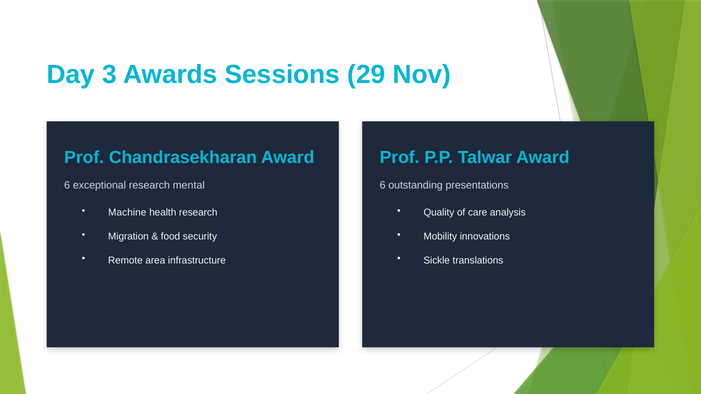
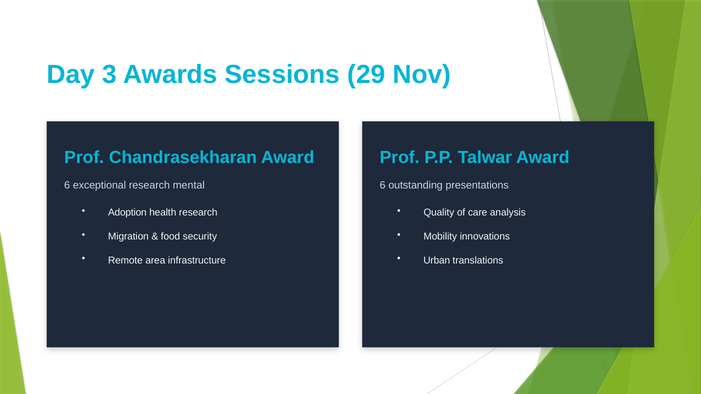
Machine: Machine -> Adoption (127, 213)
Sickle: Sickle -> Urban (437, 260)
